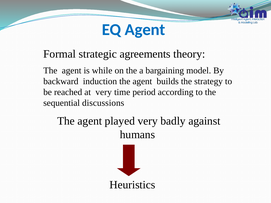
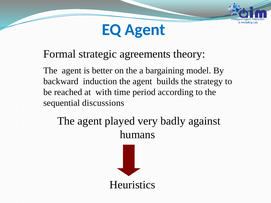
while: while -> better (102, 71)
at very: very -> with (104, 92)
